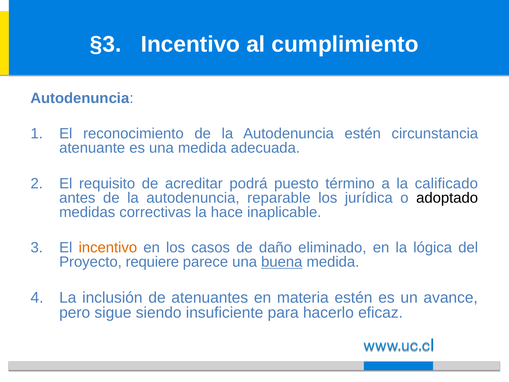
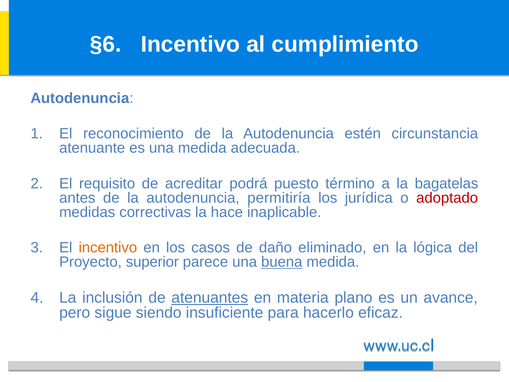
§3: §3 -> §6 (106, 44)
calificado: calificado -> bagatelas (446, 183)
reparable: reparable -> permitiría (279, 198)
adoptado colour: black -> red (447, 198)
requiere: requiere -> superior (152, 262)
atenuantes underline: none -> present (210, 298)
materia estén: estén -> plano (353, 298)
